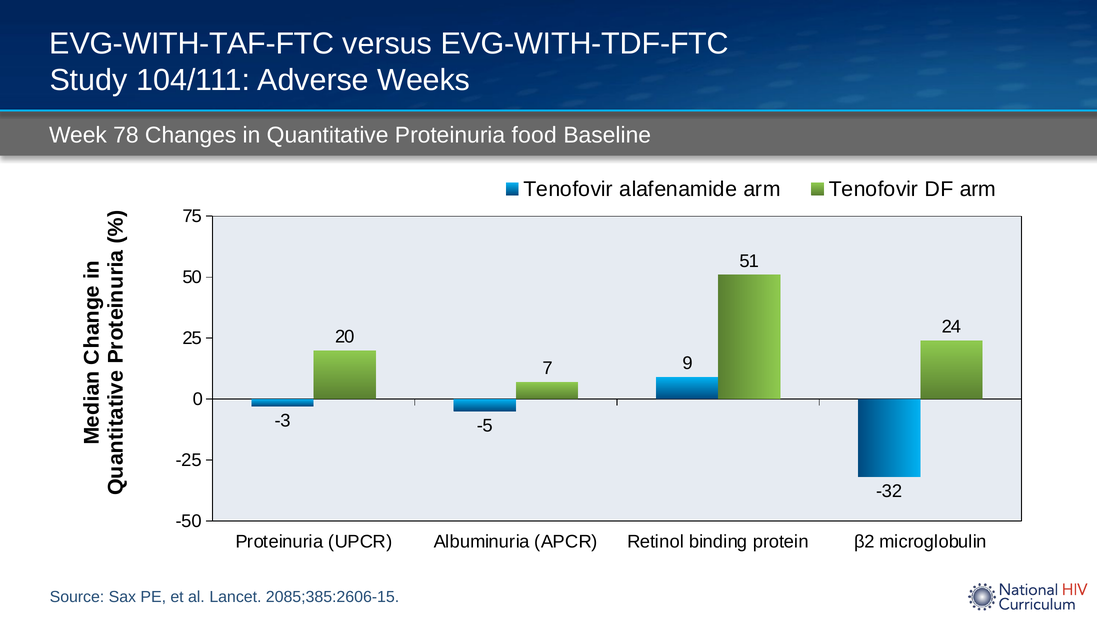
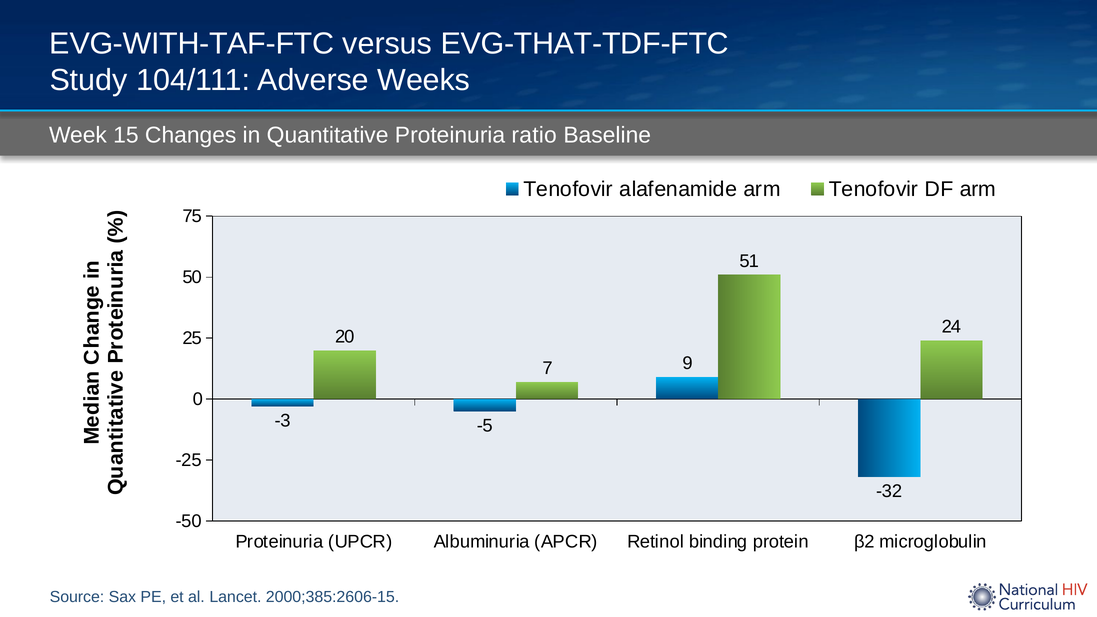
EVG-WITH-TDF-FTC: EVG-WITH-TDF-FTC -> EVG-THAT-TDF-FTC (585, 44)
78: 78 -> 15 (126, 135)
food: food -> ratio (534, 135)
2085;385:2606-15: 2085;385:2606-15 -> 2000;385:2606-15 (333, 597)
